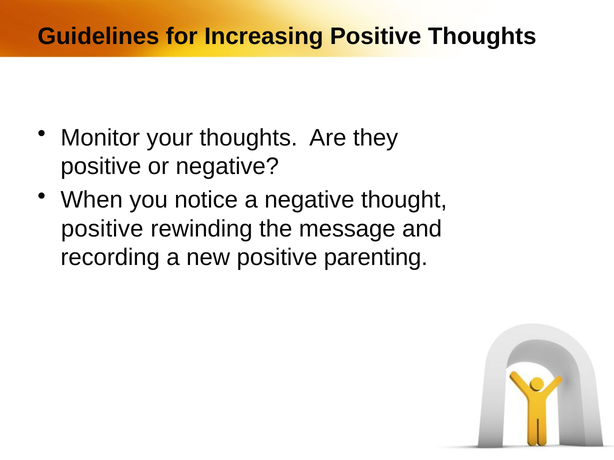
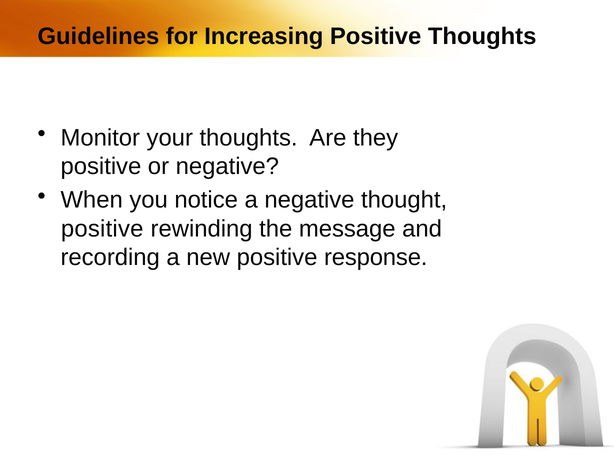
parenting: parenting -> response (376, 258)
